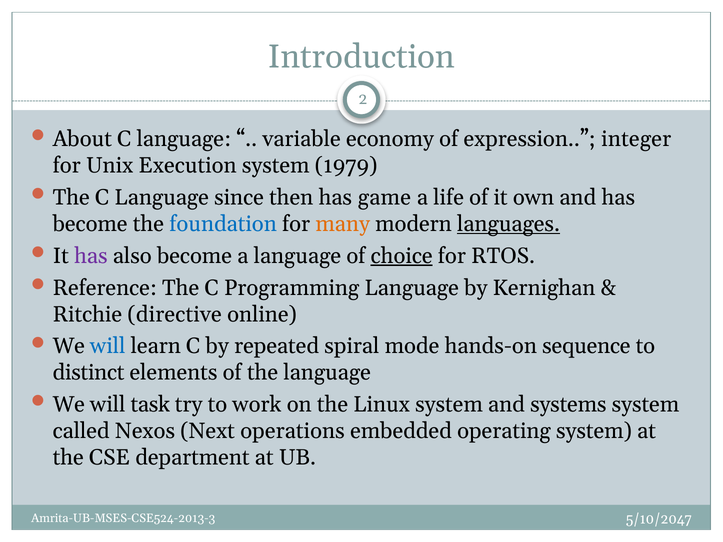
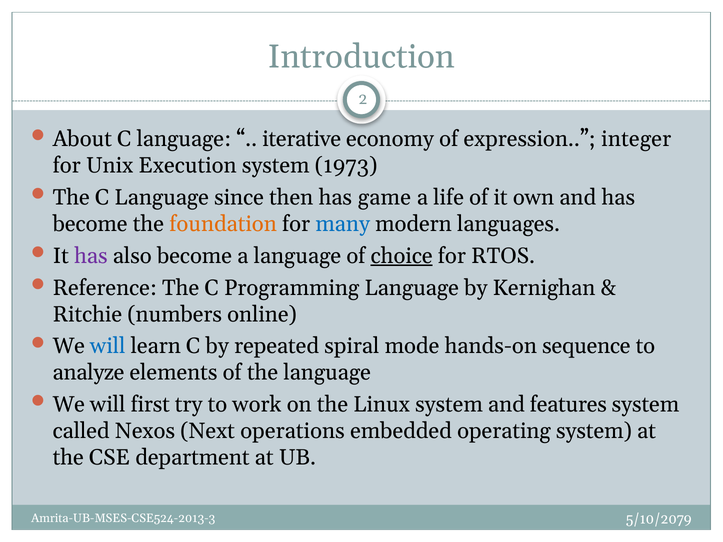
variable: variable -> iterative (302, 139)
1979: 1979 -> 1973 (346, 166)
foundation colour: blue -> orange (223, 224)
many colour: orange -> blue (343, 224)
languages underline: present -> none (509, 224)
directive: directive -> numbers (175, 314)
distinct: distinct -> analyze (89, 373)
task: task -> first (150, 405)
systems: systems -> features (568, 405)
5/10/2047: 5/10/2047 -> 5/10/2079 (659, 519)
